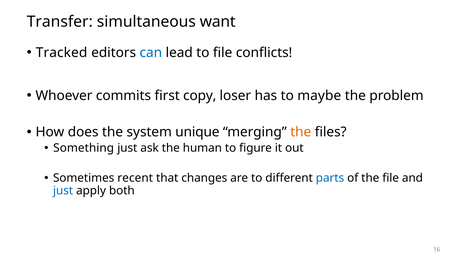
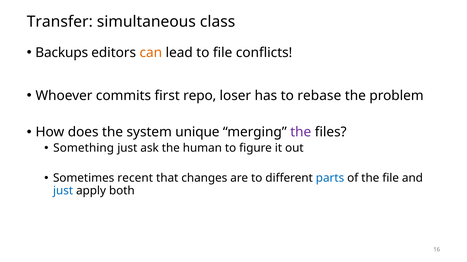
want: want -> class (218, 22)
Tracked: Tracked -> Backups (62, 53)
can colour: blue -> orange (151, 53)
copy: copy -> repo (200, 96)
maybe: maybe -> rebase (319, 96)
the colour: orange -> purple (301, 132)
